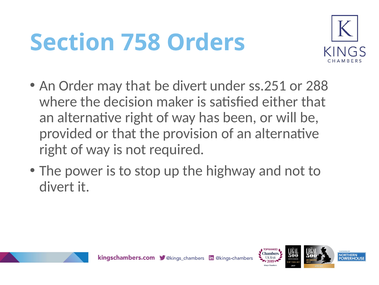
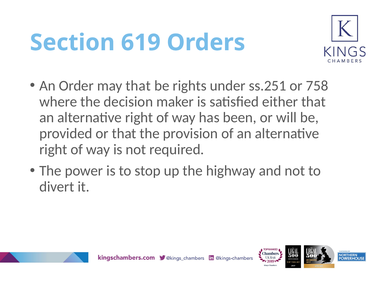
758: 758 -> 619 (141, 42)
be divert: divert -> rights (190, 85)
288: 288 -> 758 (317, 85)
